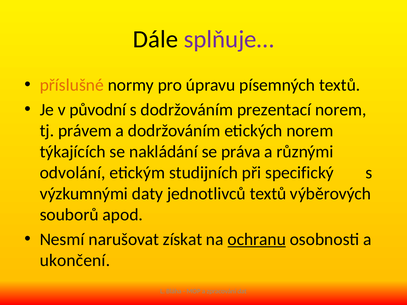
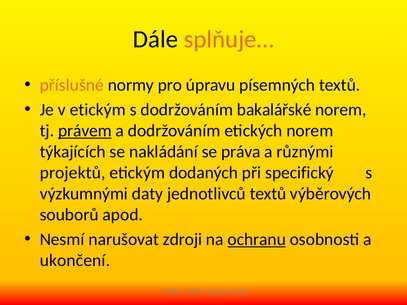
splňuje… colour: purple -> orange (229, 39)
v původní: původní -> etickým (98, 110)
prezentací: prezentací -> bakalářské (274, 110)
právem underline: none -> present (85, 131)
odvolání: odvolání -> projektů (73, 173)
studijních: studijních -> dodaných (204, 173)
získat: získat -> zdroji (183, 240)
